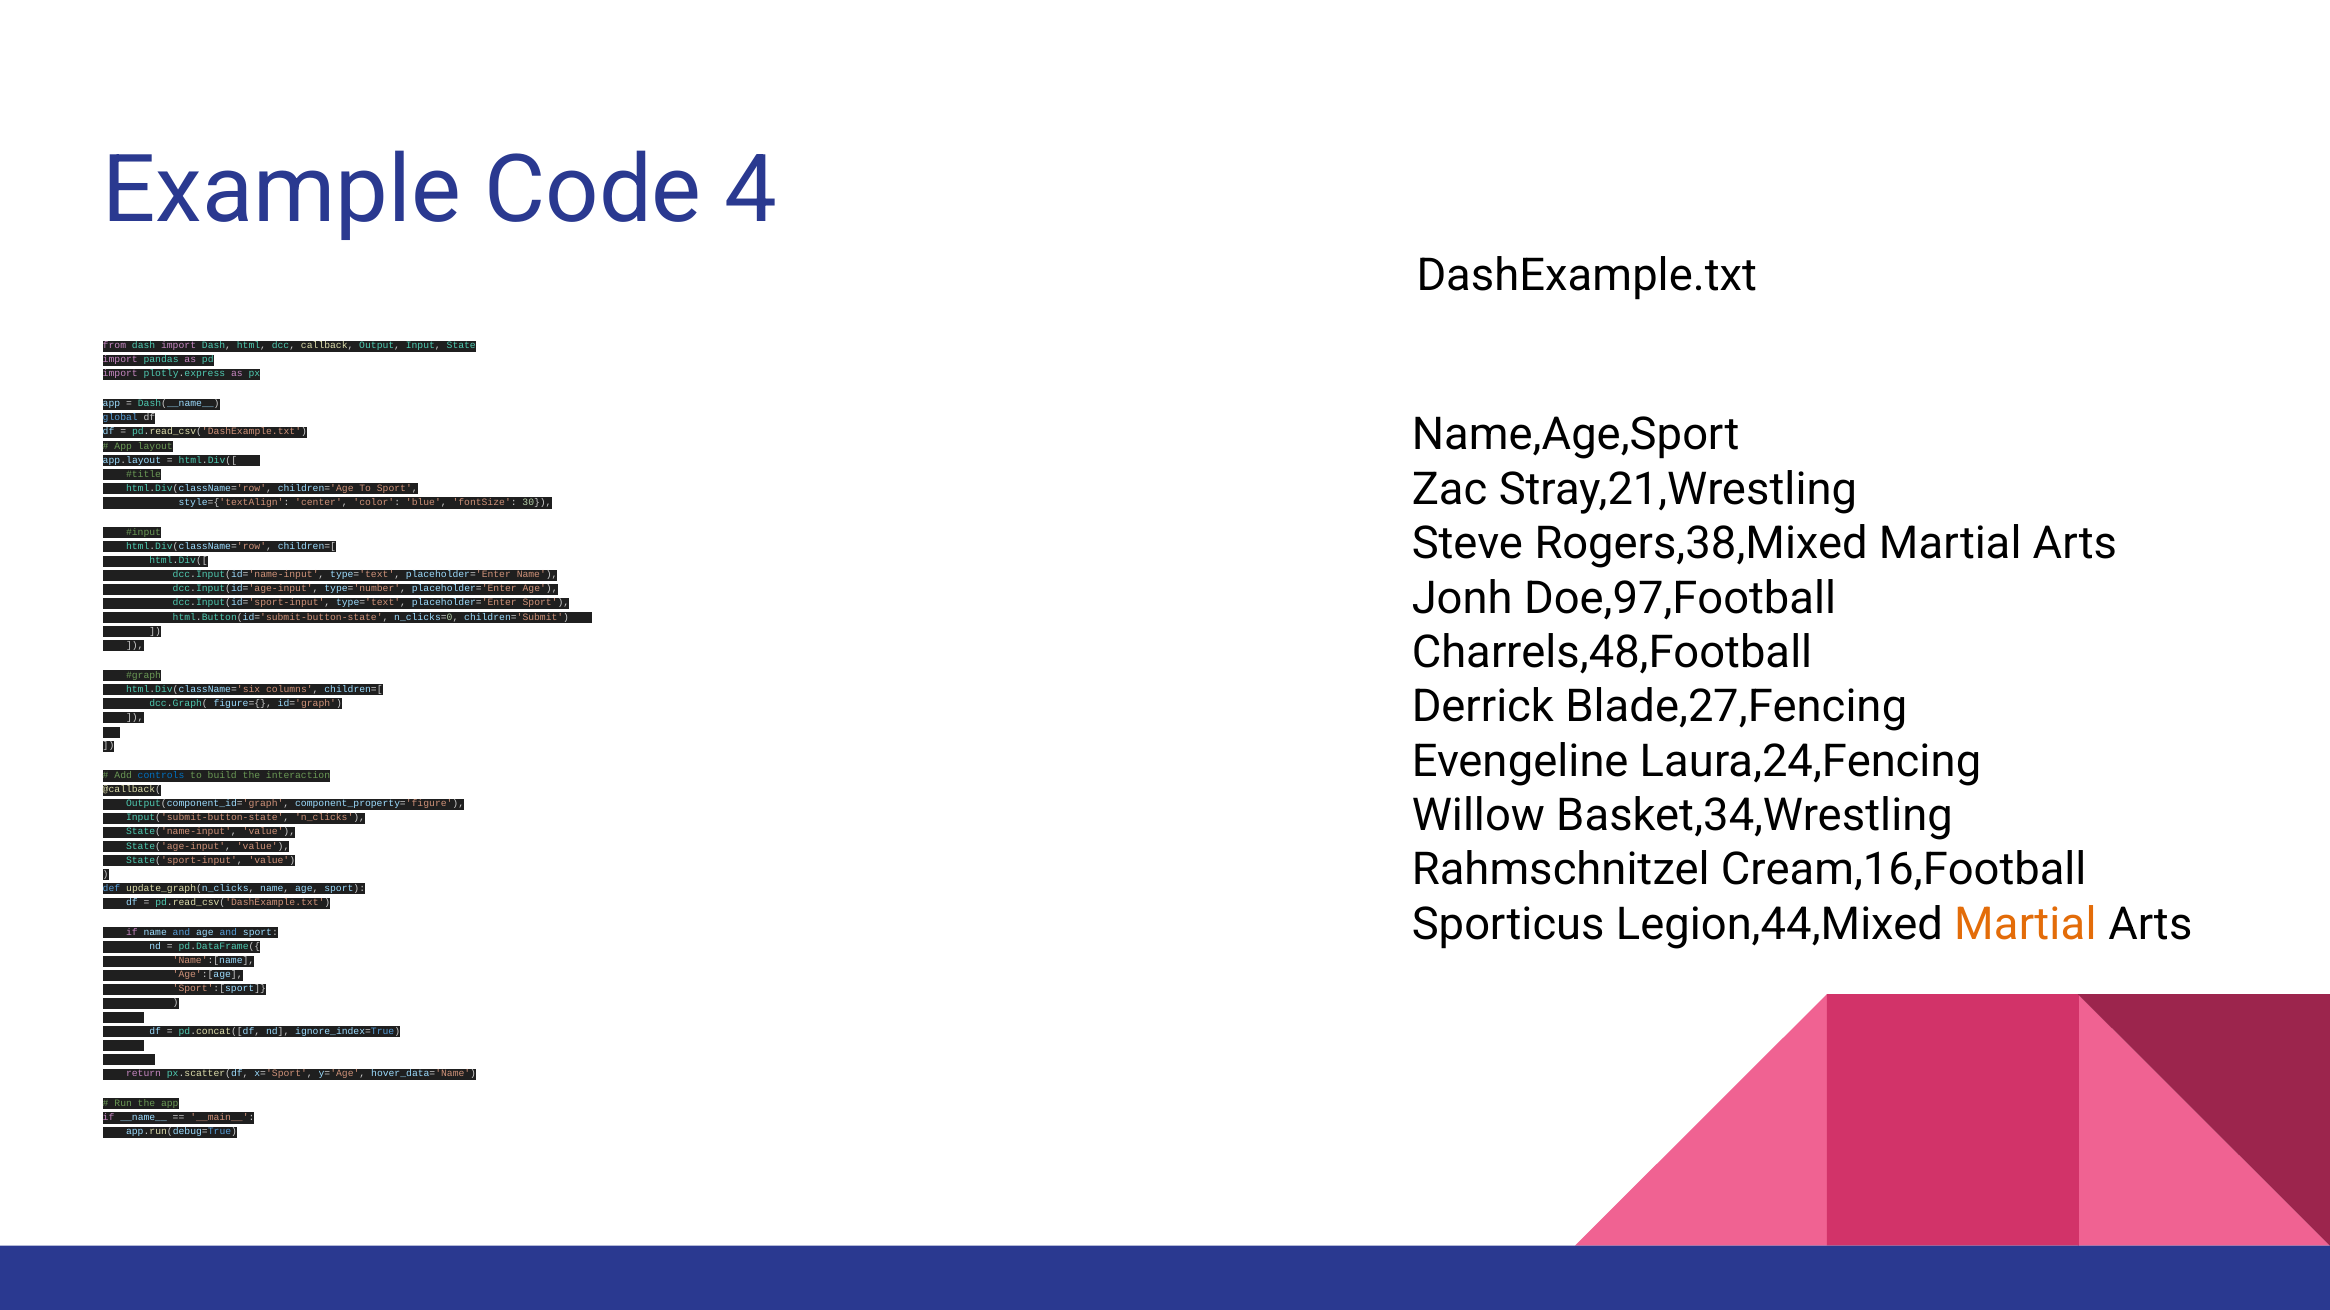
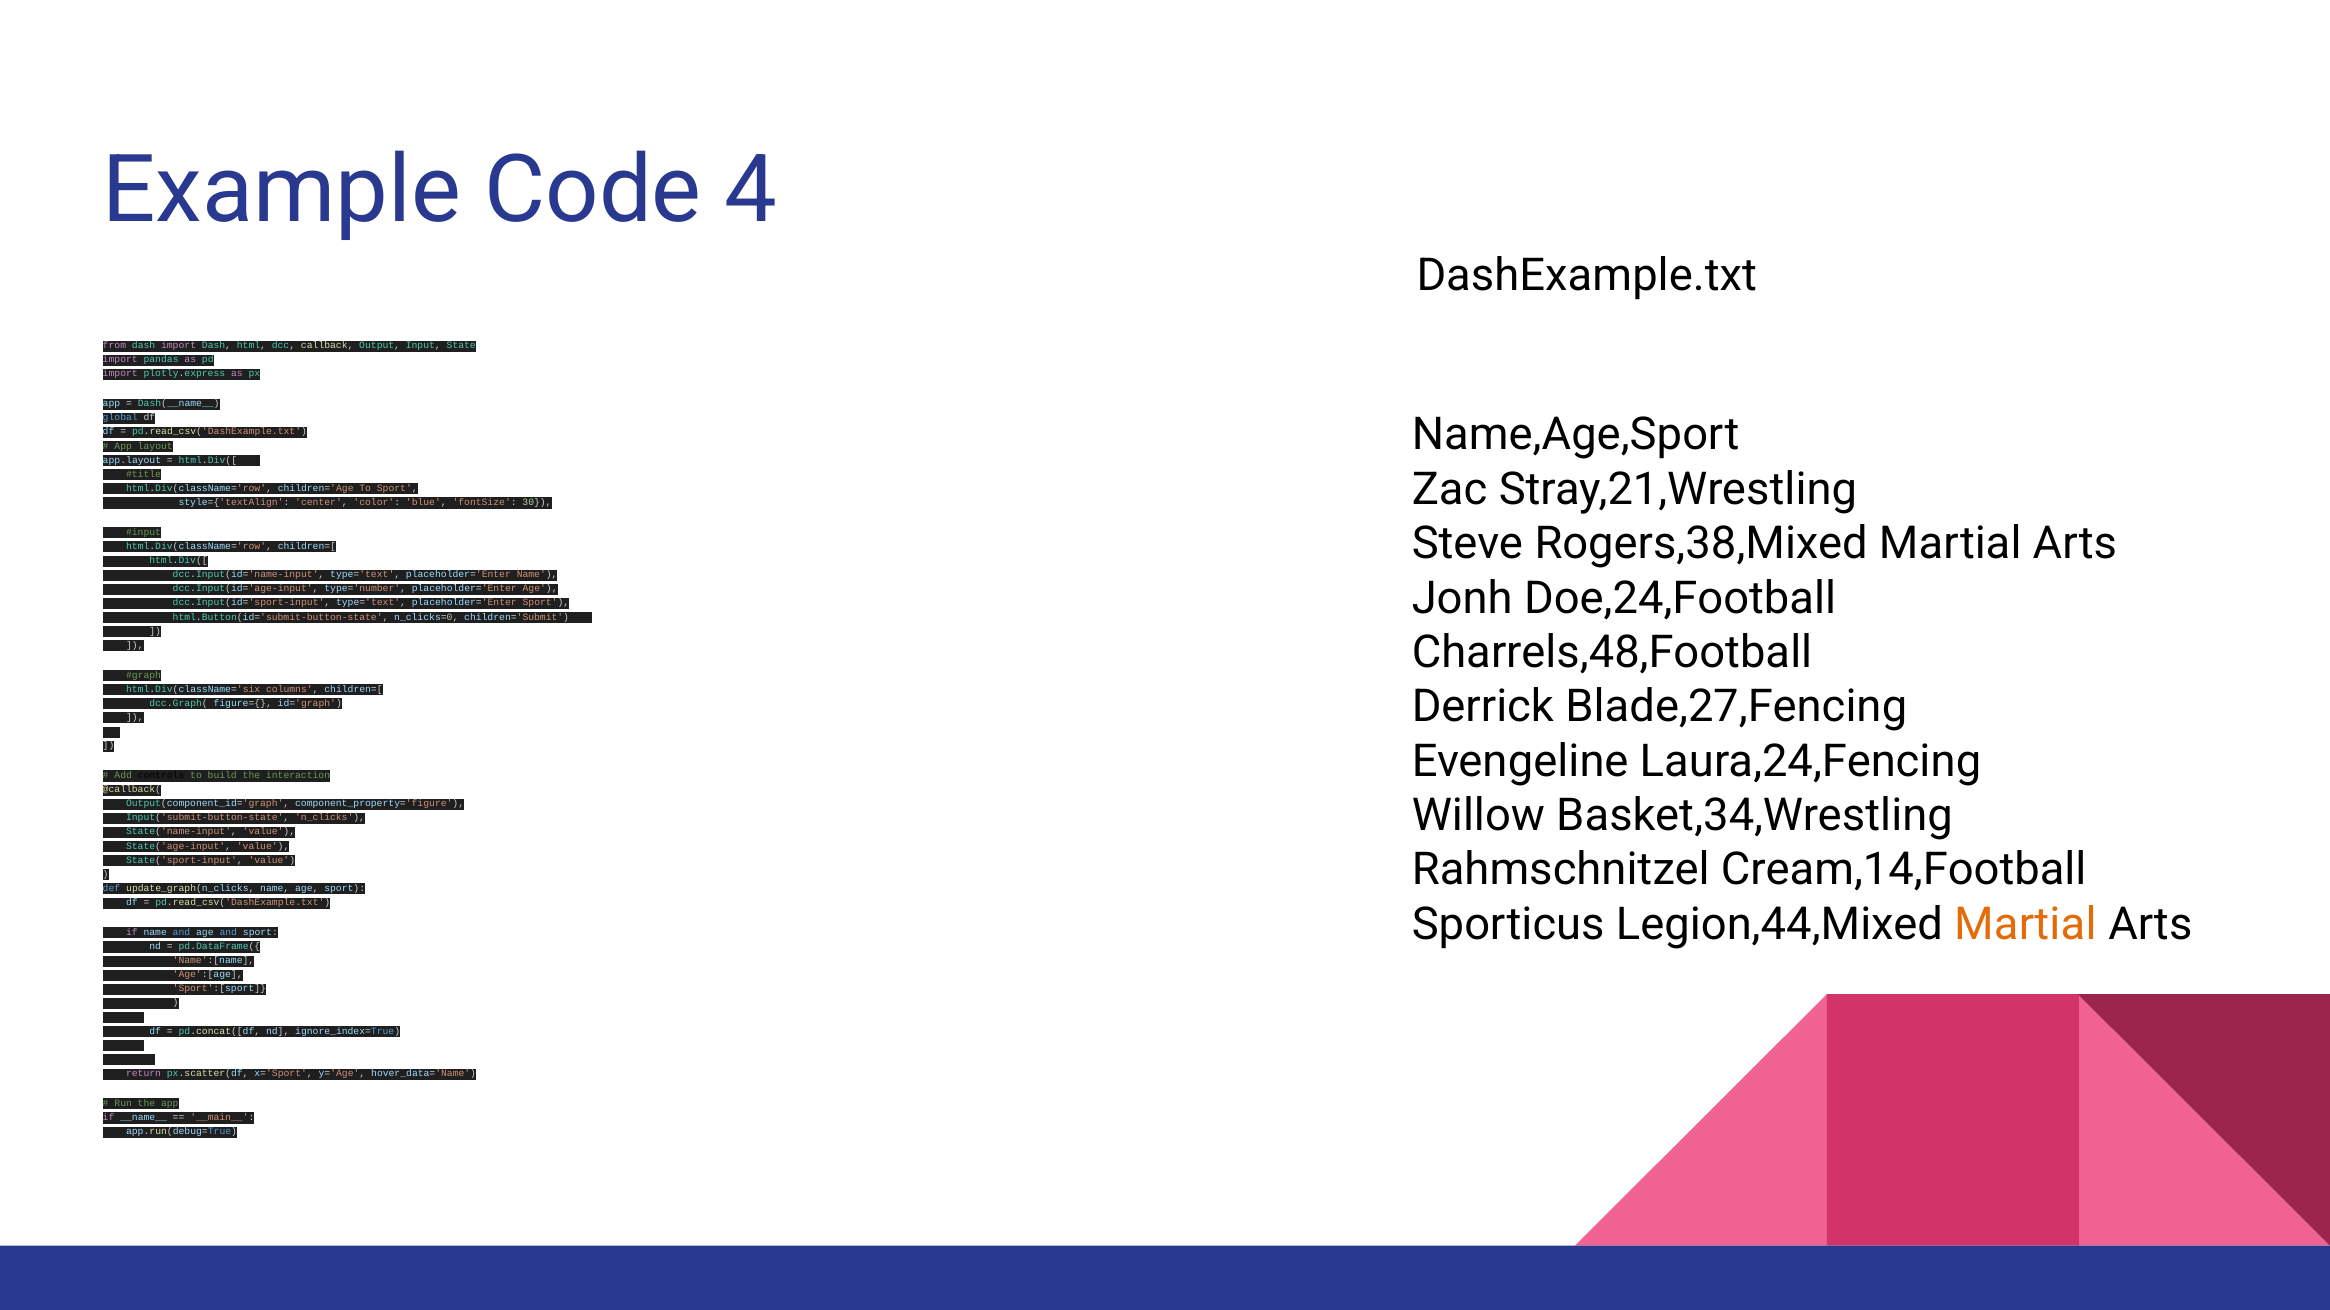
Doe,97,Football: Doe,97,Football -> Doe,24,Football (1680, 598)
controls colour: blue -> black (161, 776)
Cream,16,Football: Cream,16,Football -> Cream,14,Football (1904, 870)
